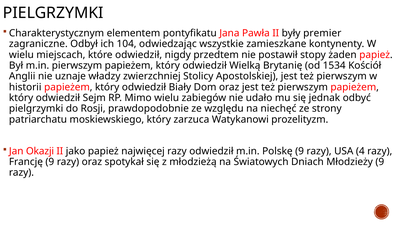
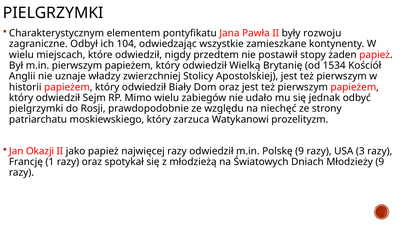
premier: premier -> rozwoju (322, 33)
4: 4 -> 3 (360, 151)
Francję 9: 9 -> 1 (50, 162)
